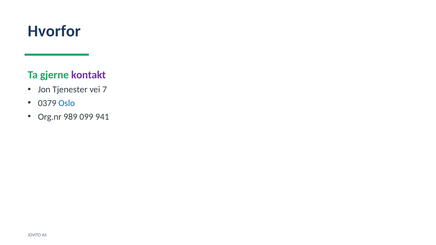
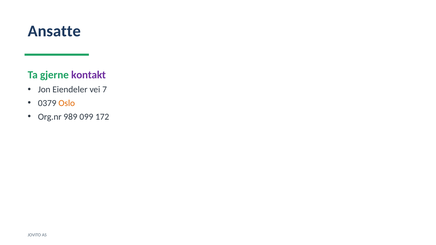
Hvorfor: Hvorfor -> Ansatte (54, 31)
Tjenester: Tjenester -> Eiendeler (70, 90)
Oslo colour: blue -> orange (67, 103)
941: 941 -> 172 (102, 117)
